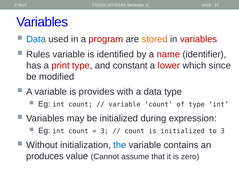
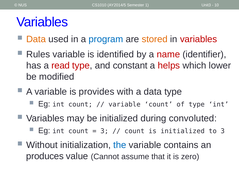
Data colour: blue -> orange (36, 39)
program colour: red -> blue (106, 39)
print: print -> read (61, 66)
lower: lower -> helps (169, 66)
since: since -> lower (220, 66)
expression: expression -> convoluted (193, 119)
